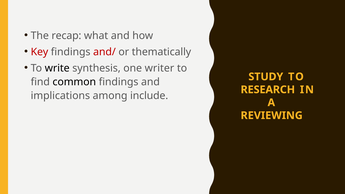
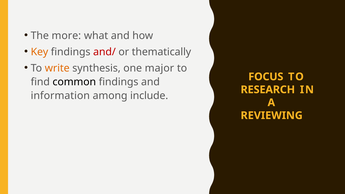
recap: recap -> more (66, 36)
Key colour: red -> orange (39, 52)
write colour: black -> orange (57, 68)
writer: writer -> major (159, 68)
STUDY: STUDY -> FOCUS (266, 77)
implications: implications -> information (60, 96)
